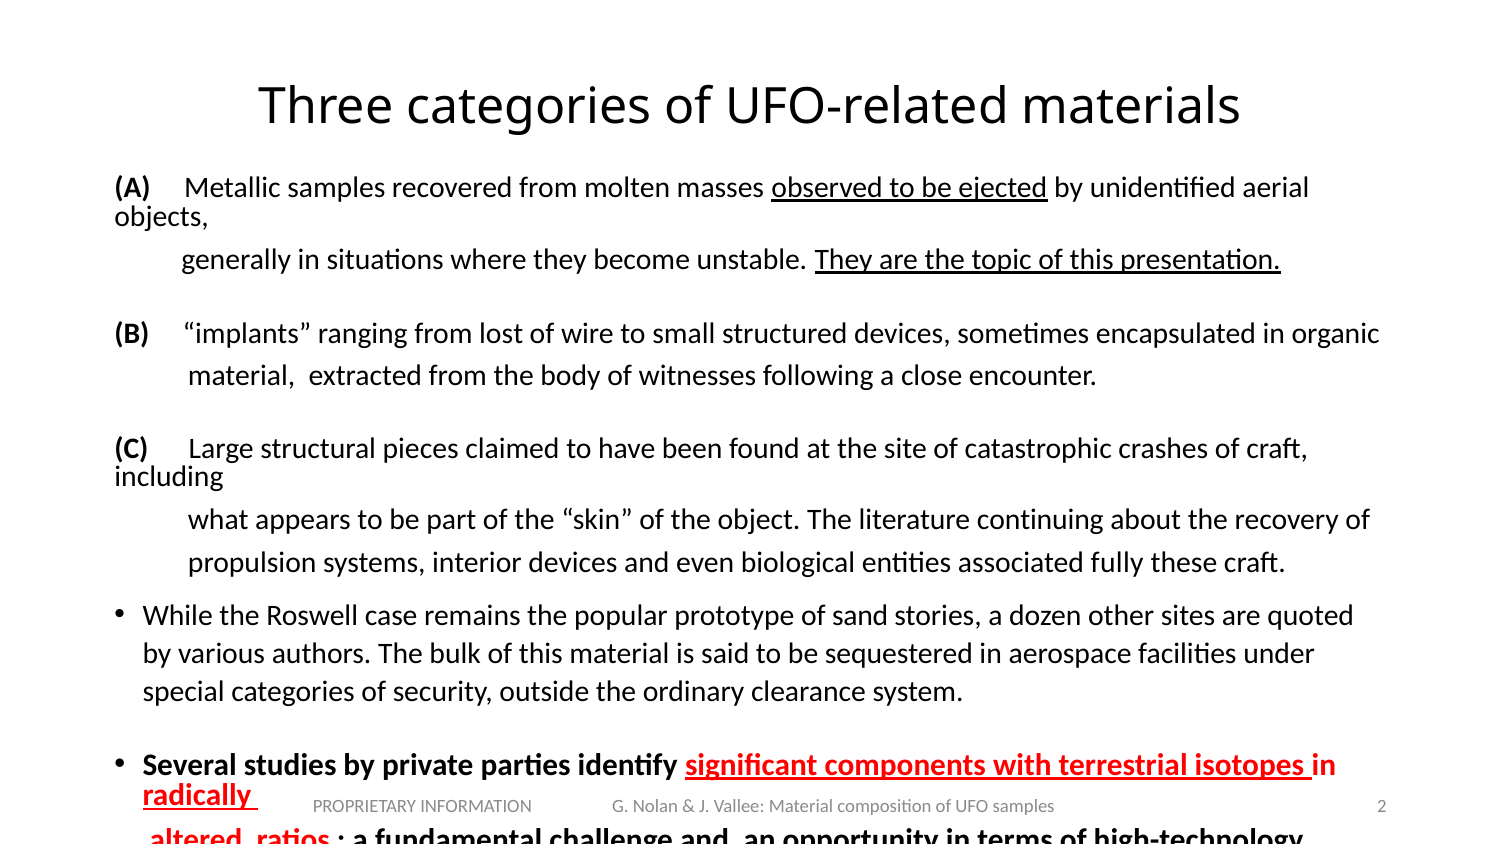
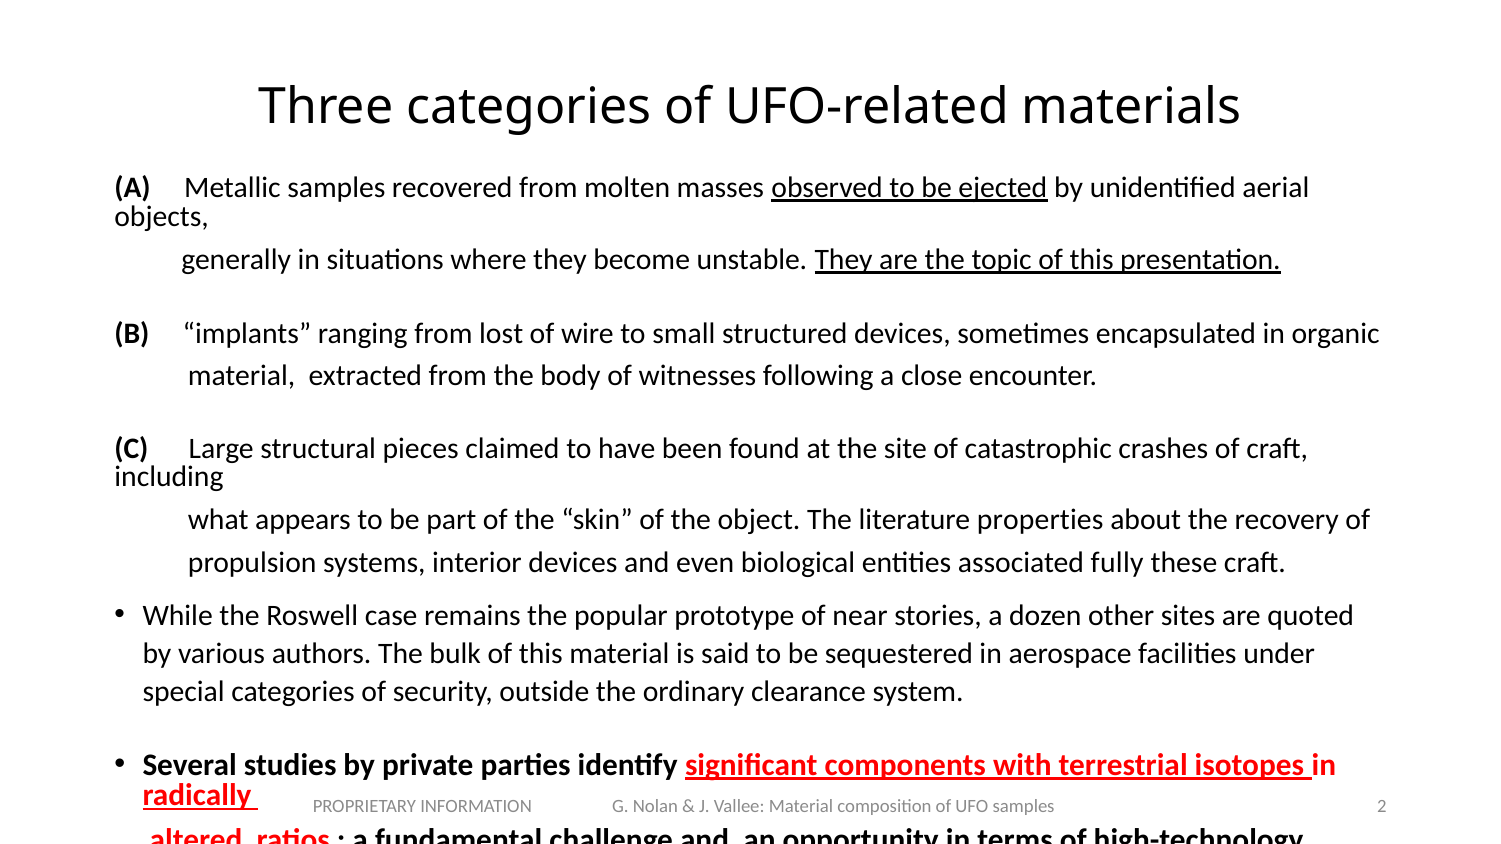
continuing: continuing -> properties (1040, 520)
sand: sand -> near (860, 615)
